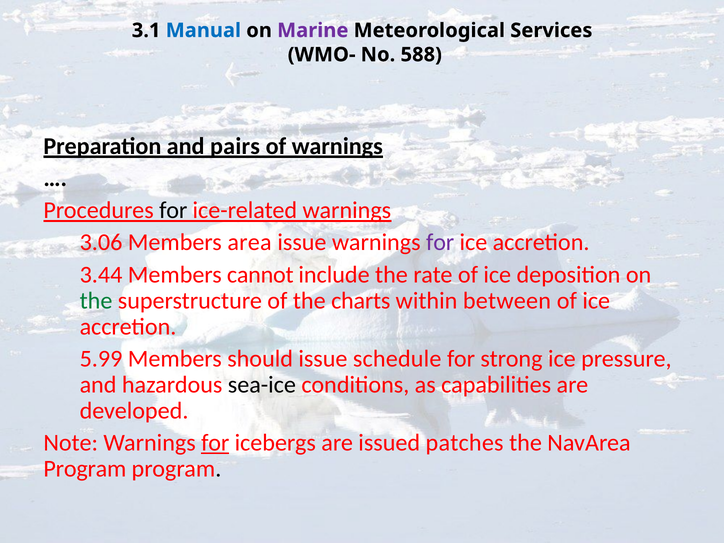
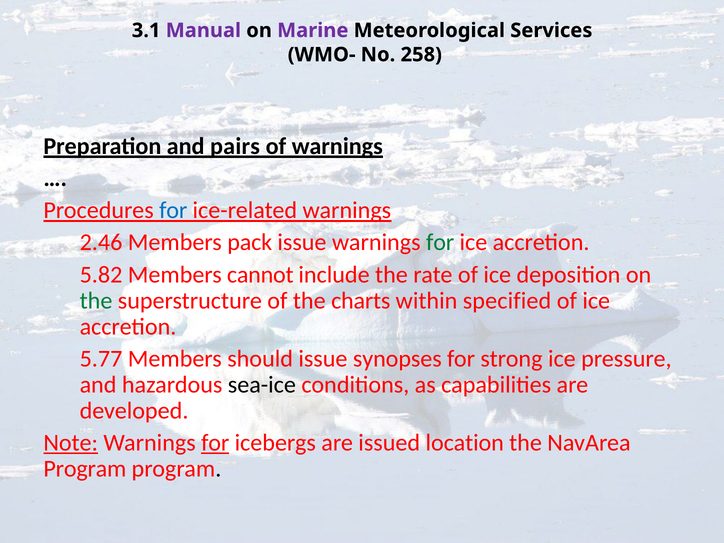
Manual colour: blue -> purple (203, 30)
588: 588 -> 258 (421, 55)
for colour: black -> blue (173, 211)
3.06: 3.06 -> 2.46 (101, 243)
area: area -> pack (250, 243)
for colour: purple -> green (440, 243)
3.44: 3.44 -> 5.82 (101, 275)
between: between -> specified (507, 301)
5.99: 5.99 -> 5.77 (101, 359)
schedule: schedule -> synopses (397, 359)
Note underline: none -> present (71, 443)
patches: patches -> location (465, 443)
